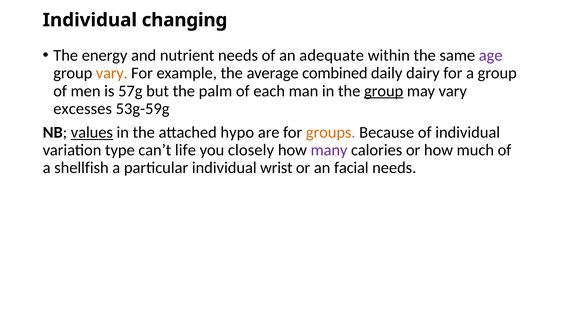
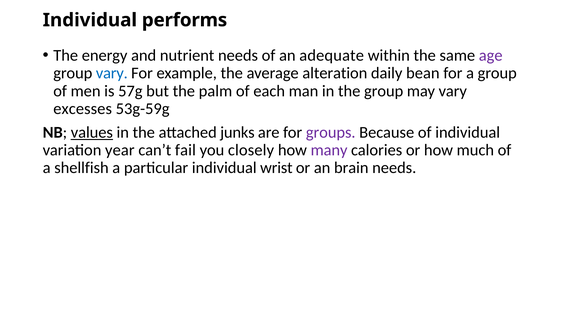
changing: changing -> performs (185, 20)
vary colour: orange -> blue (112, 73)
combined: combined -> alteration (335, 73)
dairy: dairy -> bean (423, 73)
group underline: present -> none (384, 91)
hypo: hypo -> junks (237, 132)
groups colour: orange -> purple (331, 132)
type: type -> year (120, 150)
life: life -> fail (185, 150)
facial: facial -> brain (351, 168)
